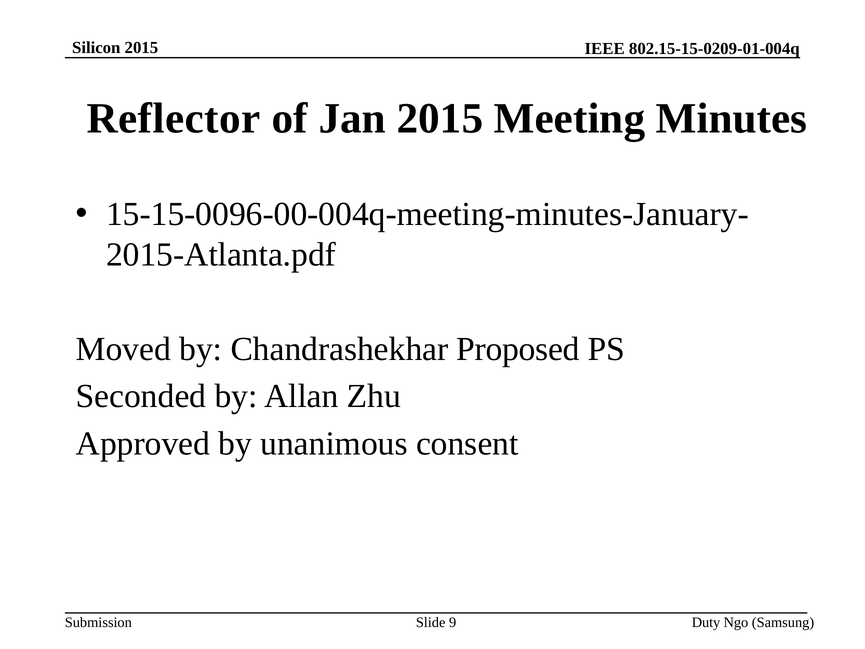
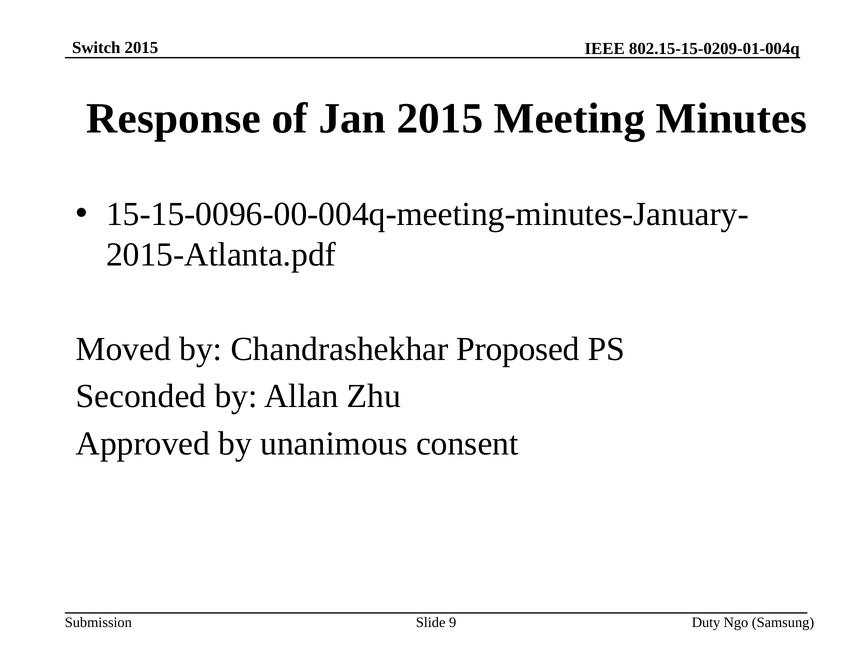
Silicon: Silicon -> Switch (96, 48)
Reflector: Reflector -> Response (174, 118)
